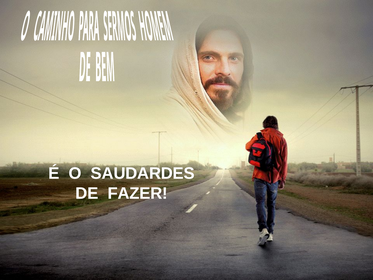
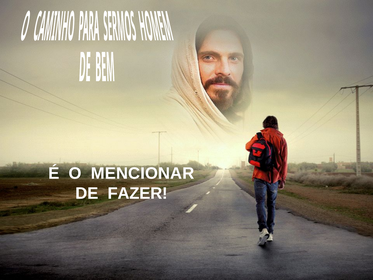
SAUDARDES: SAUDARDES -> MENCIONAR (143, 173)
